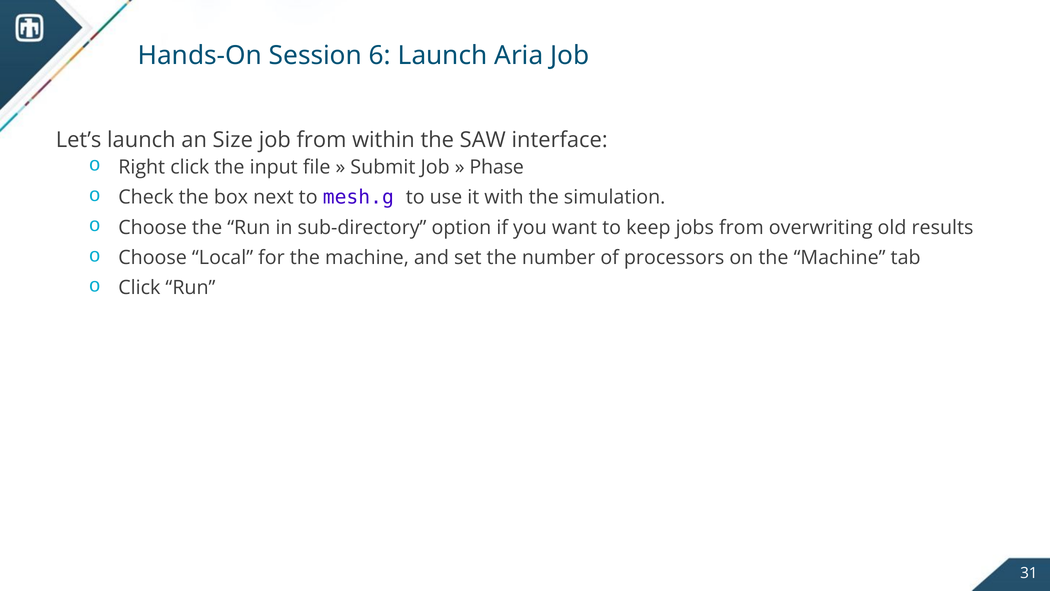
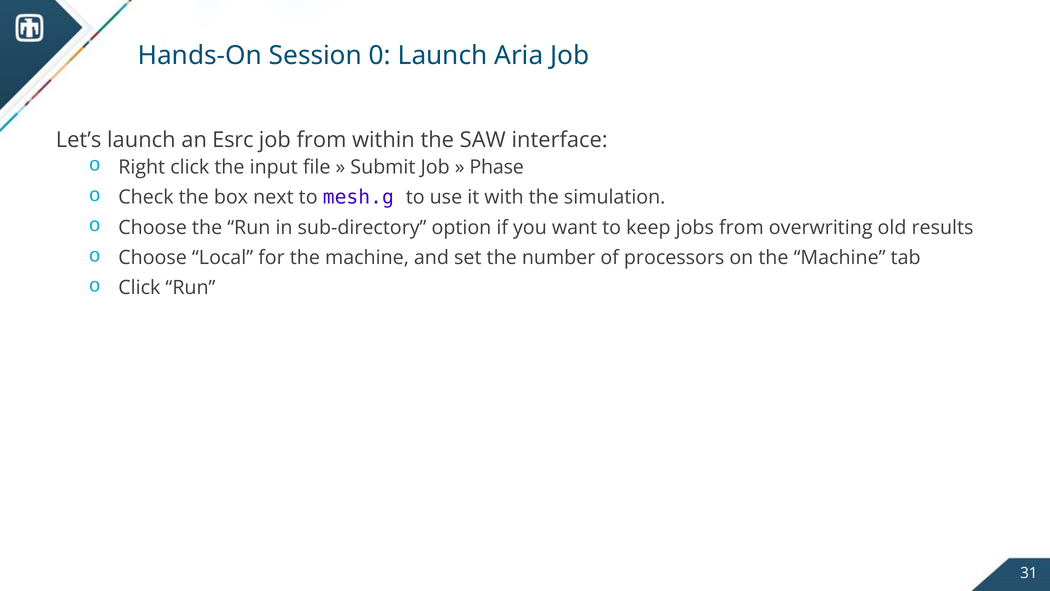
6: 6 -> 0 (380, 56)
Size: Size -> Esrc (233, 140)
